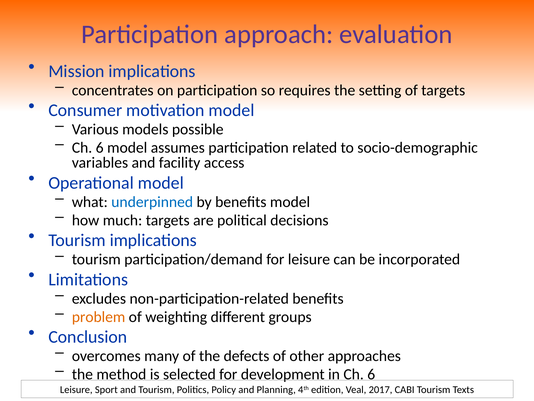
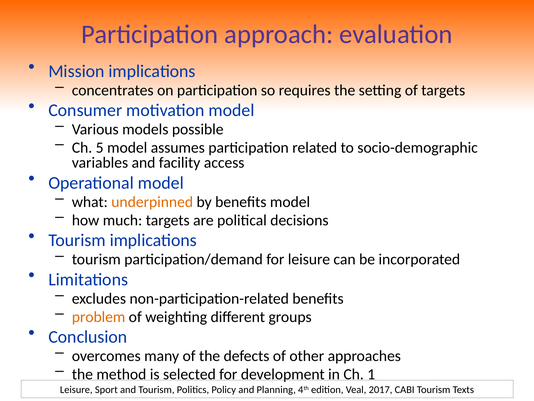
6: 6 -> 5 (100, 148)
underpinned colour: blue -> orange (152, 202)
in Ch 6: 6 -> 1 (371, 374)
